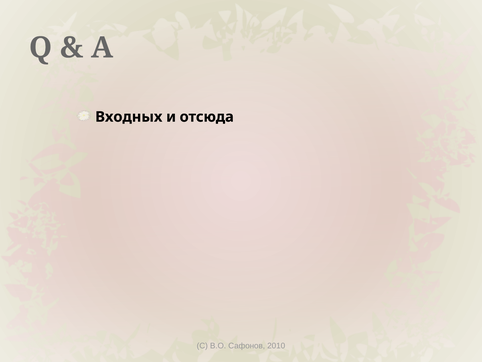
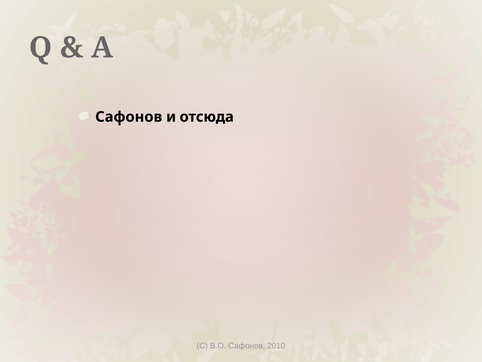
Входных: Входных -> Сафонов (129, 117)
